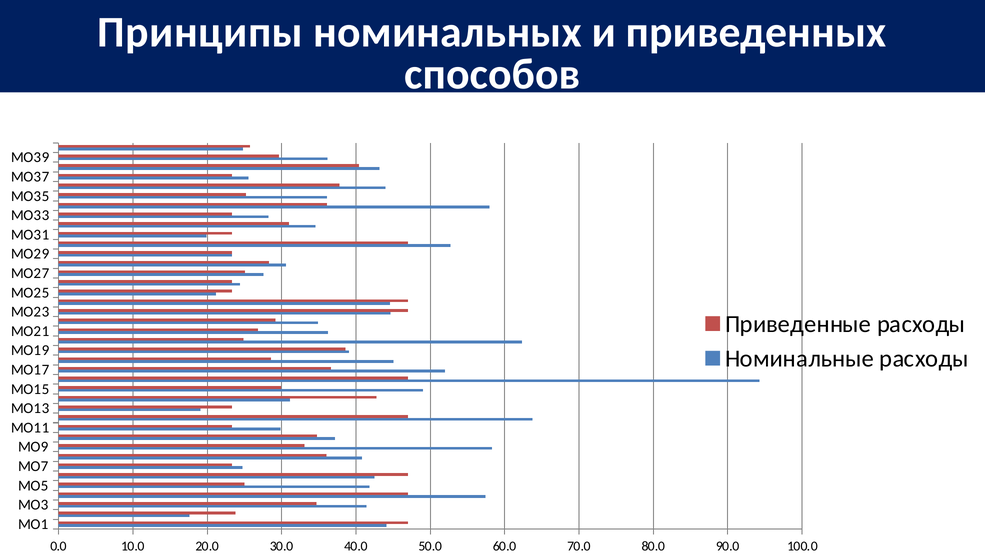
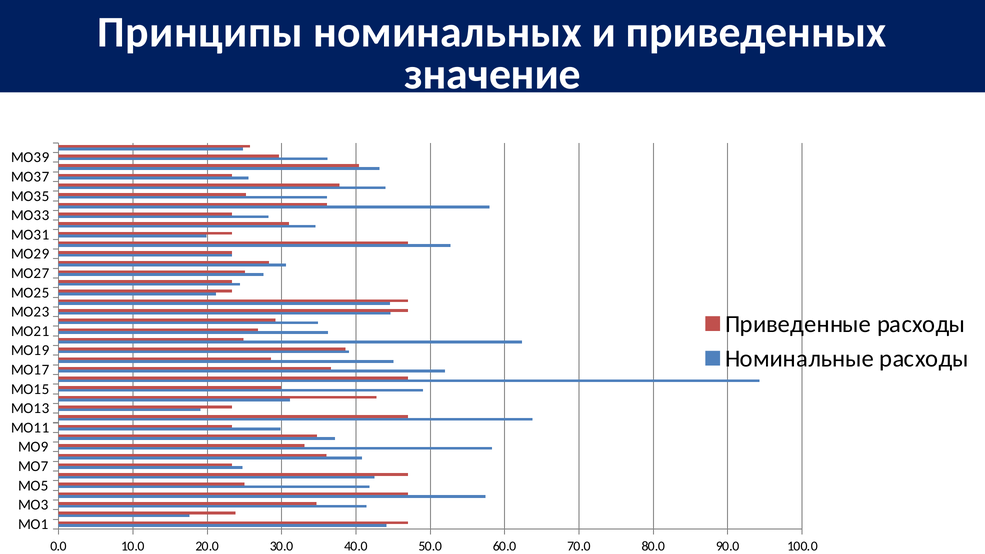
способов: способов -> значение (492, 75)
